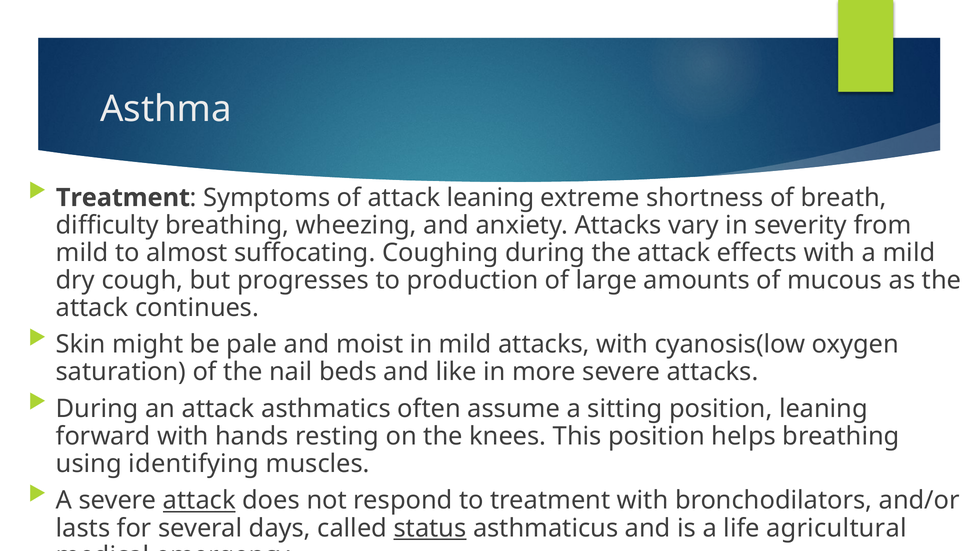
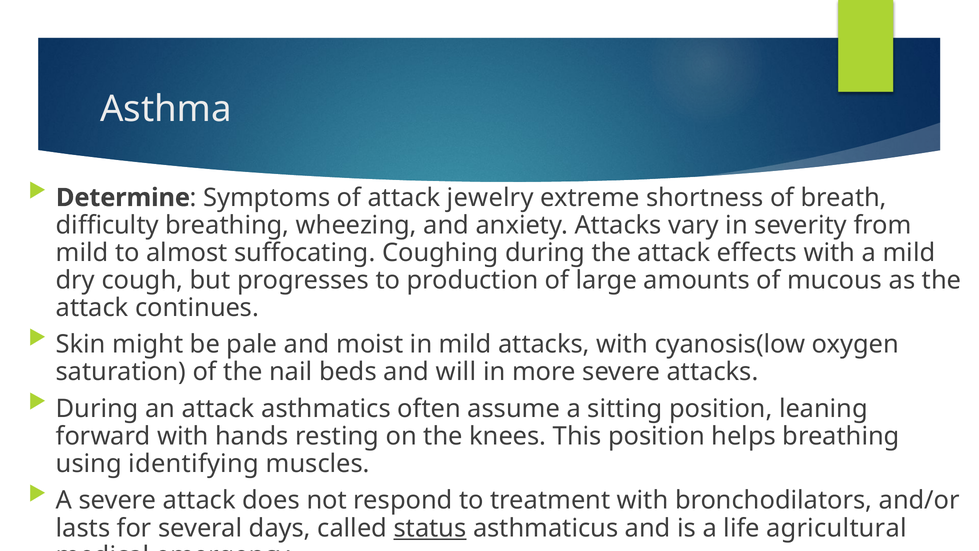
Treatment: Treatment -> Determine (123, 198)
attack leaning: leaning -> jewelry (490, 198)
like: like -> will (456, 372)
attack underline: present -> none (199, 500)
